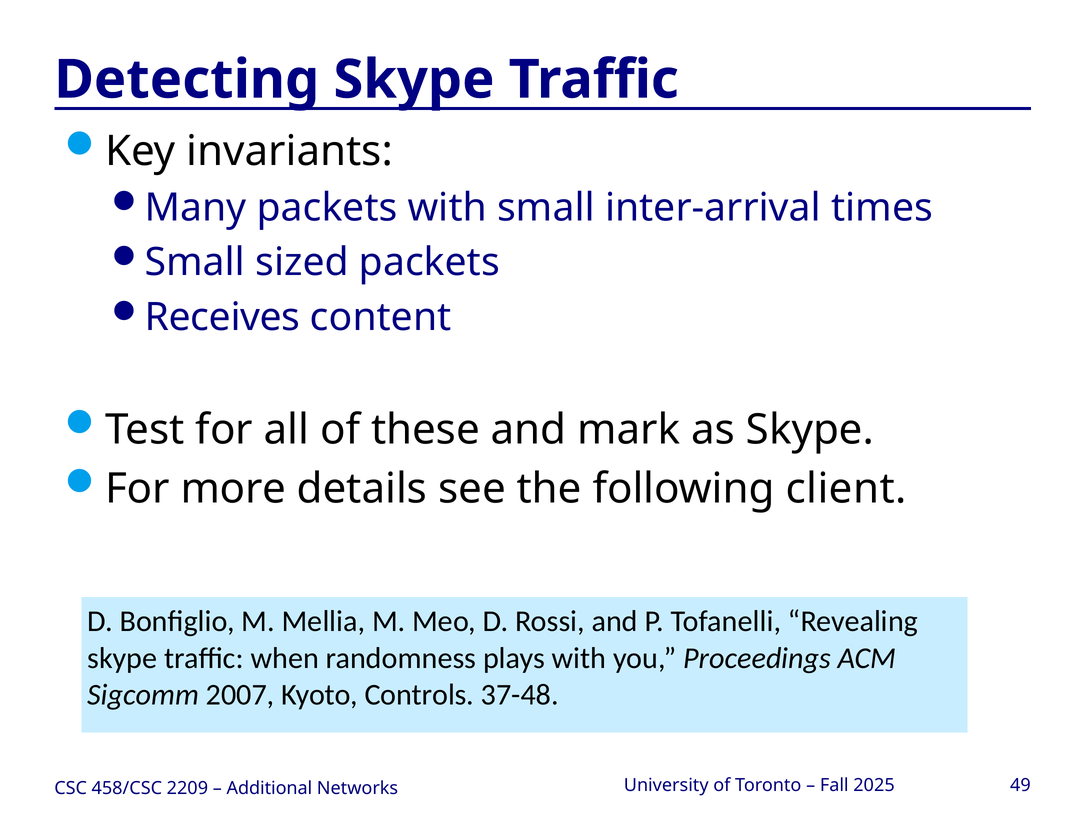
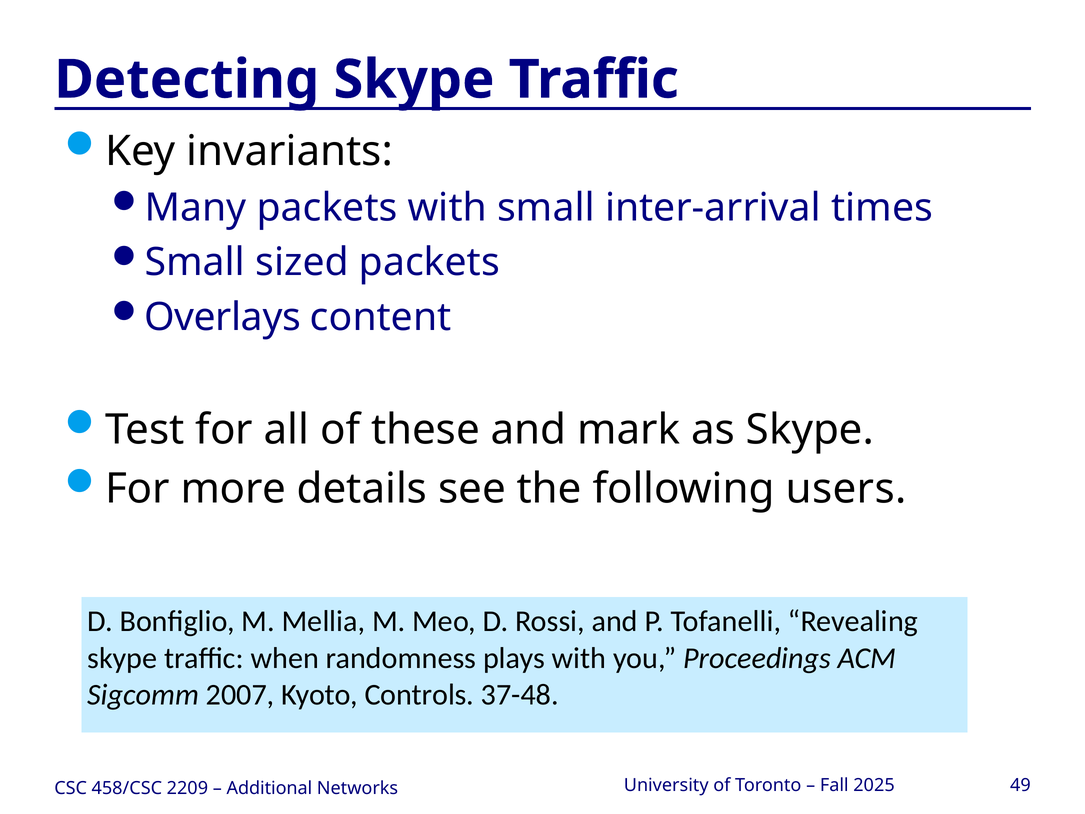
Receives: Receives -> Overlays (222, 317)
client: client -> users (846, 489)
